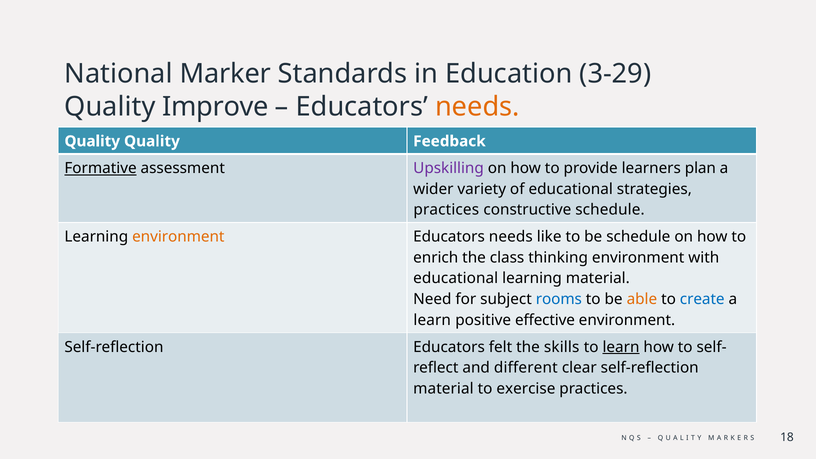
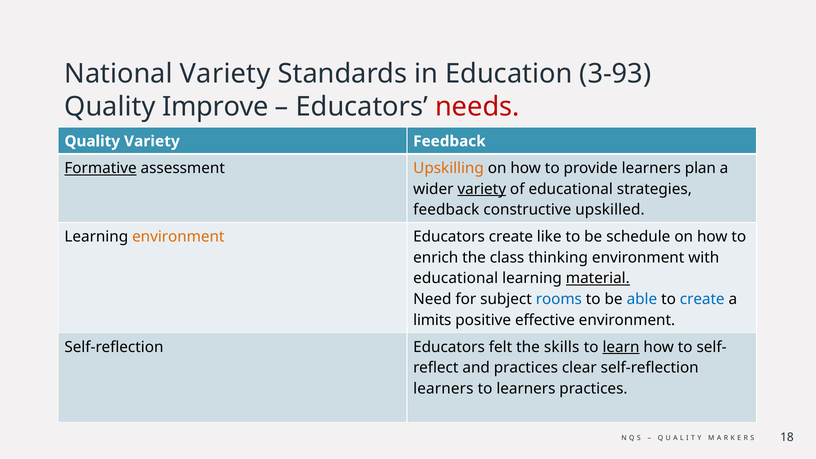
National Marker: Marker -> Variety (225, 74)
3-29: 3-29 -> 3-93 (615, 74)
needs colour: orange -> red (477, 107)
Quality Quality: Quality -> Variety (152, 141)
Upskilling colour: purple -> orange (449, 168)
variety underline: none -> present (482, 189)
practices: practices -> feedback (446, 210)
constructive schedule: schedule -> upskilled (610, 210)
needs: needs -> create (511, 237)
material underline: none -> present (598, 278)
able colour: orange -> blue (642, 299)
learn: learn -> limits (432, 320)
and different: different -> practices (526, 368)
material: material -> learners (443, 389)
to exercise: exercise -> learners (526, 389)
